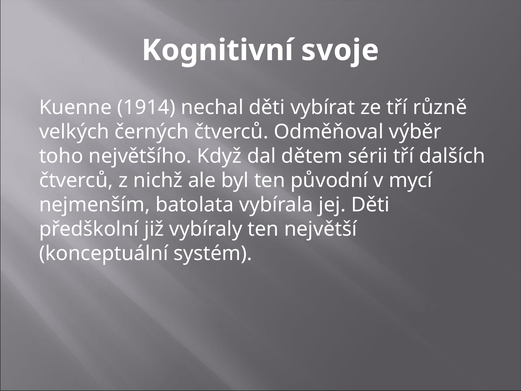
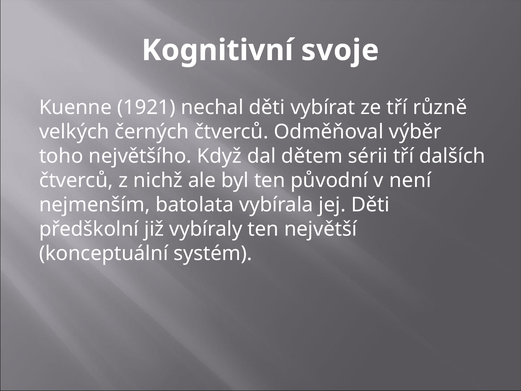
1914: 1914 -> 1921 (146, 107)
mycí: mycí -> není (410, 180)
